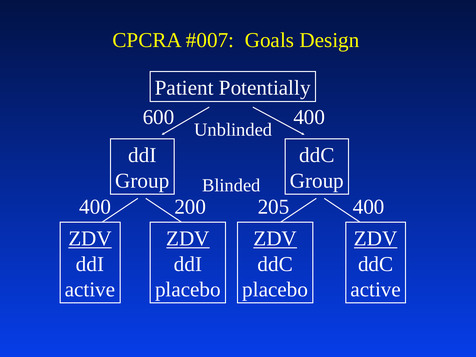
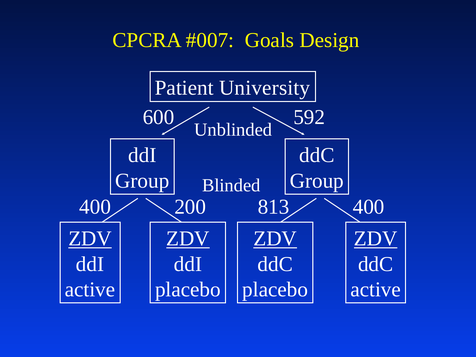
Potentially: Potentially -> University (265, 88)
600 400: 400 -> 592 (309, 117)
205: 205 -> 813 (274, 207)
